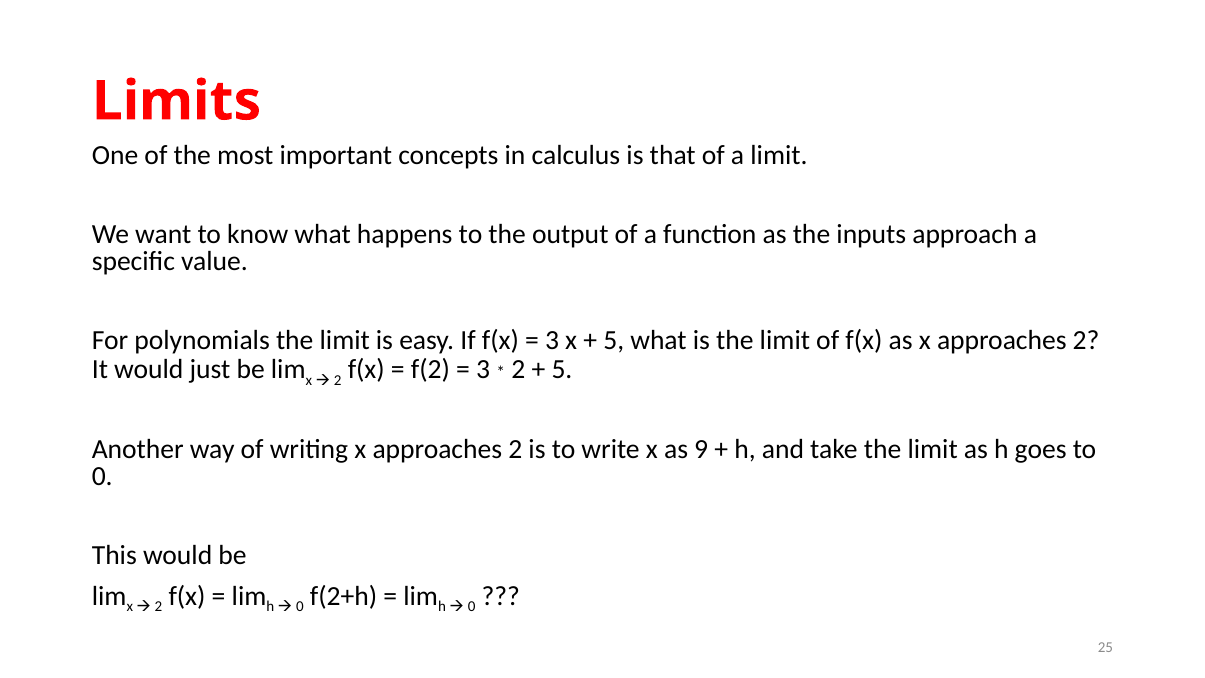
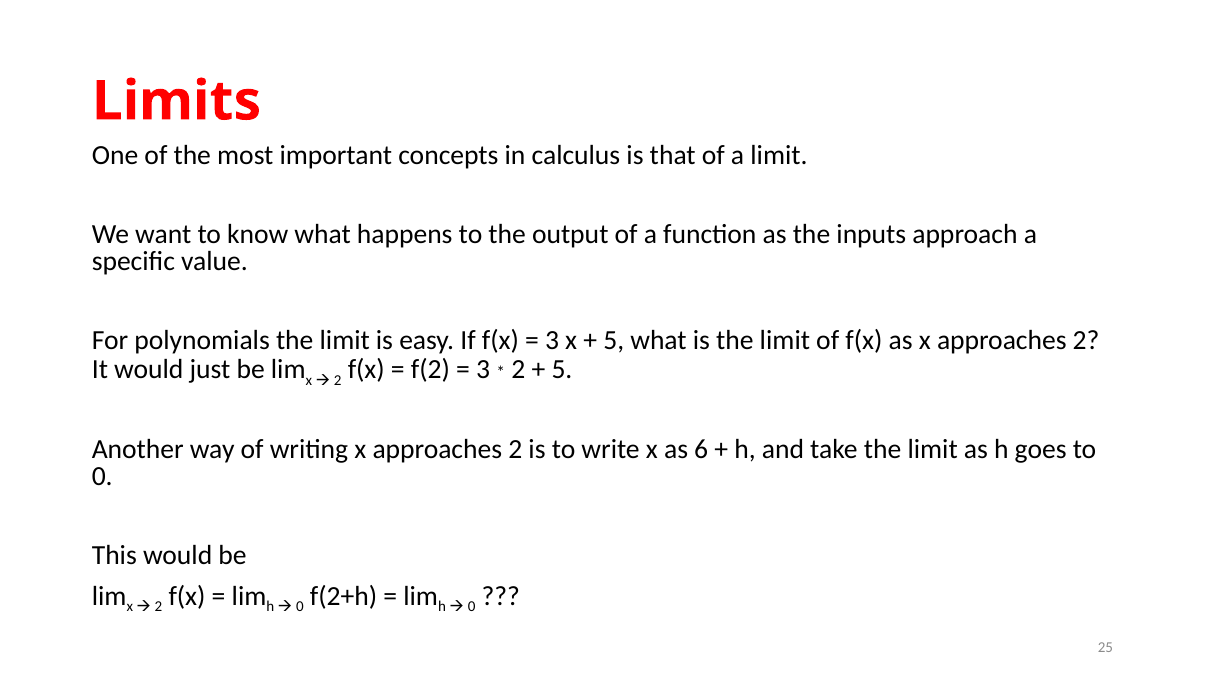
9: 9 -> 6 (701, 450)
